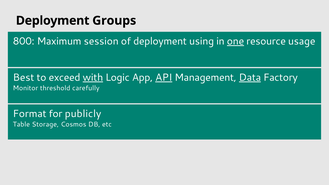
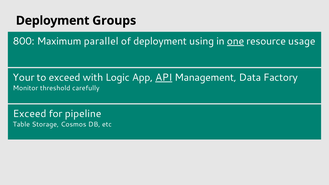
session: session -> parallel (101, 41)
Best: Best -> Your (24, 78)
with underline: present -> none (93, 78)
Data underline: present -> none (250, 78)
Format: Format -> Exceed (30, 114)
publicly: publicly -> pipeline (83, 114)
